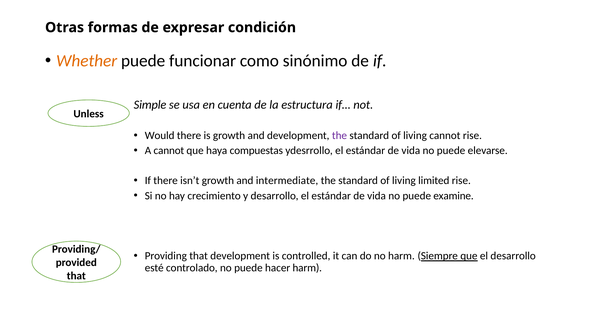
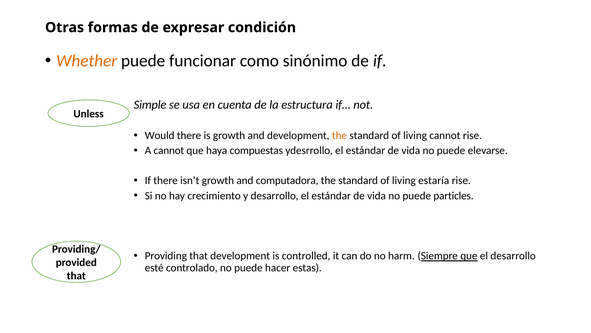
the colour: purple -> orange (339, 135)
intermediate: intermediate -> computadora (287, 180)
limited: limited -> estaría (434, 180)
examine: examine -> particles (454, 195)
hacer harm: harm -> estas (307, 267)
